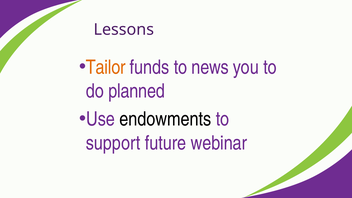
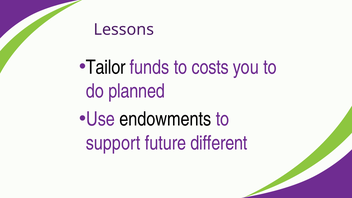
Tailor colour: orange -> black (106, 67)
news: news -> costs (210, 67)
webinar: webinar -> different (219, 143)
